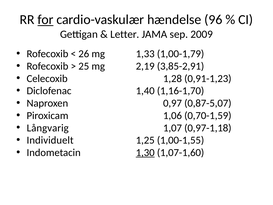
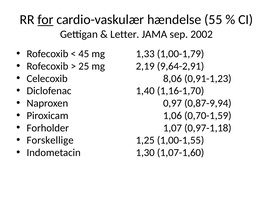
96: 96 -> 55 (213, 20)
2009: 2009 -> 2002 (202, 34)
26: 26 -> 45 (84, 54)
3,85-2,91: 3,85-2,91 -> 9,64-2,91 (181, 66)
1,28: 1,28 -> 8,06 (173, 78)
0,87-5,07: 0,87-5,07 -> 0,87-9,94 (208, 103)
Långvarig: Långvarig -> Forholder (48, 128)
Individuelt: Individuelt -> Forskellige (50, 140)
1,30 underline: present -> none (145, 152)
